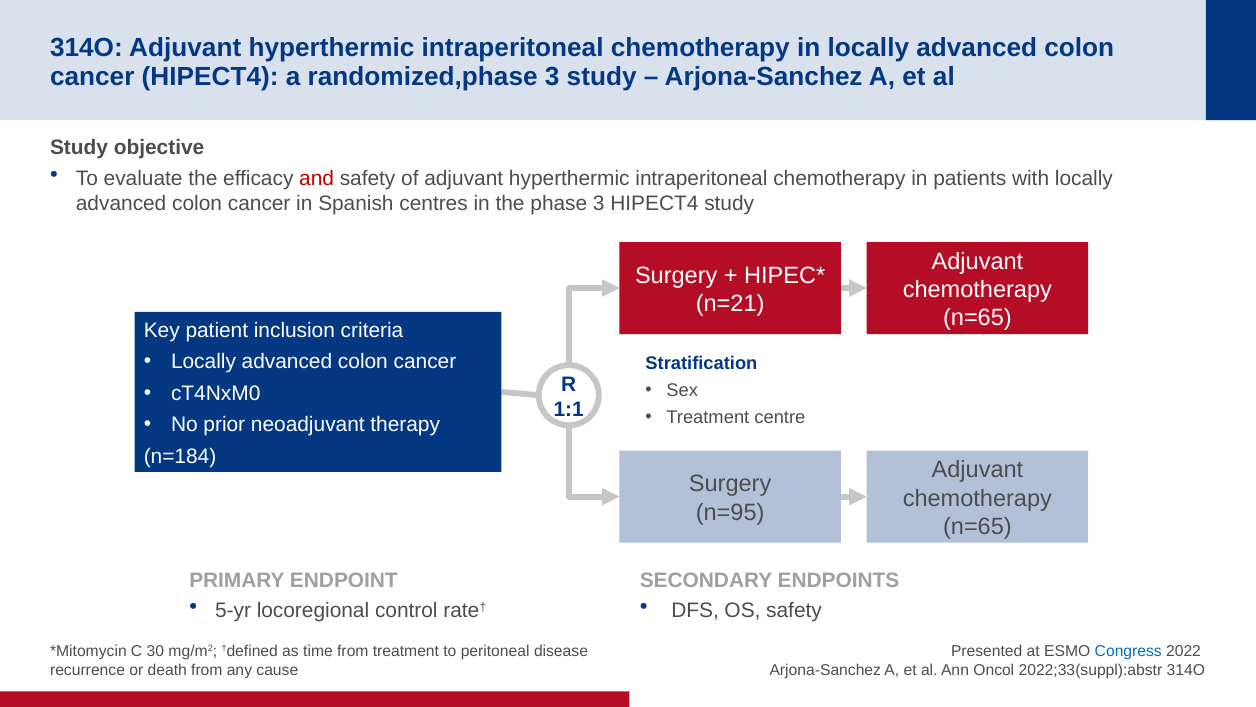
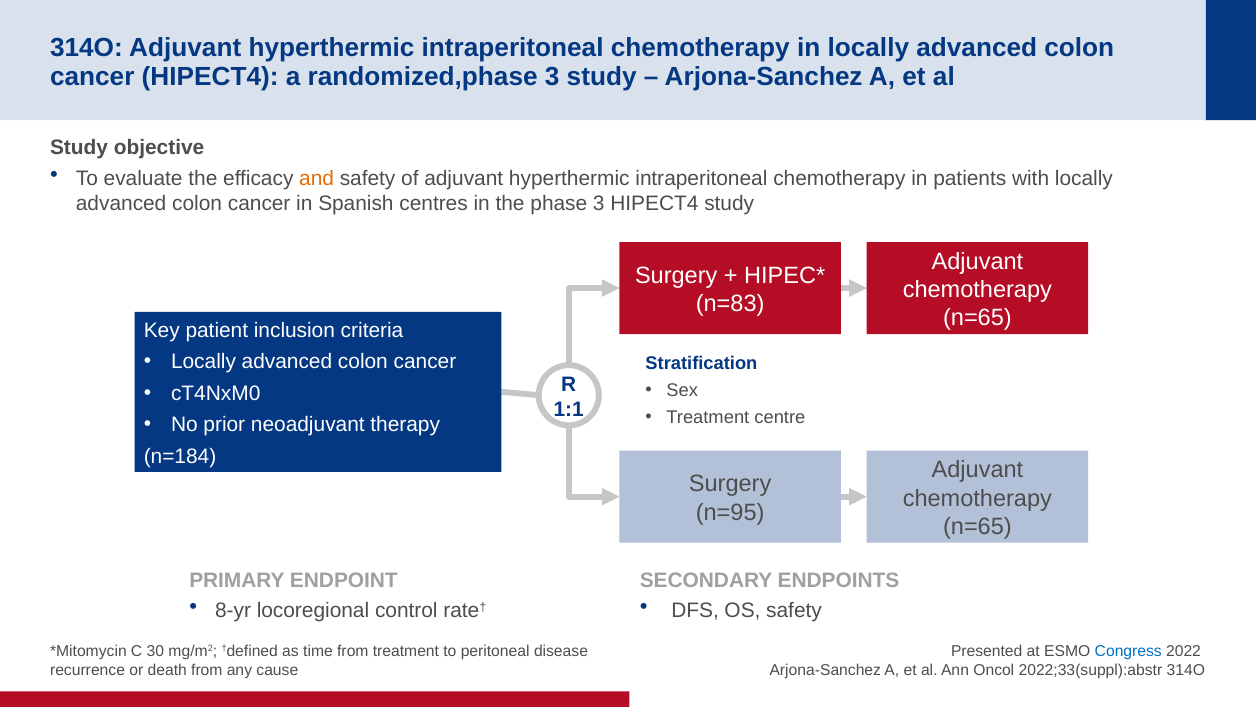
and colour: red -> orange (317, 178)
n=21: n=21 -> n=83 (730, 304)
5-yr: 5-yr -> 8-yr (233, 610)
